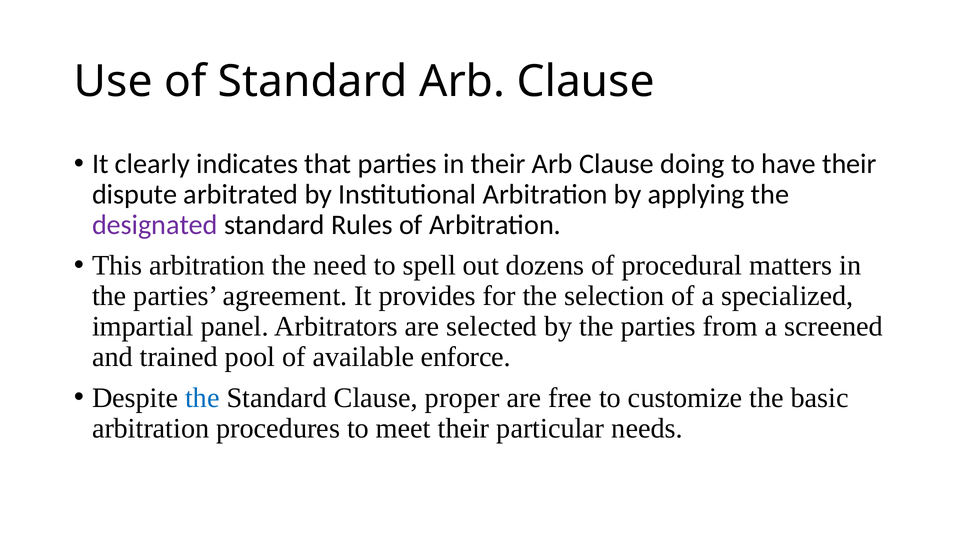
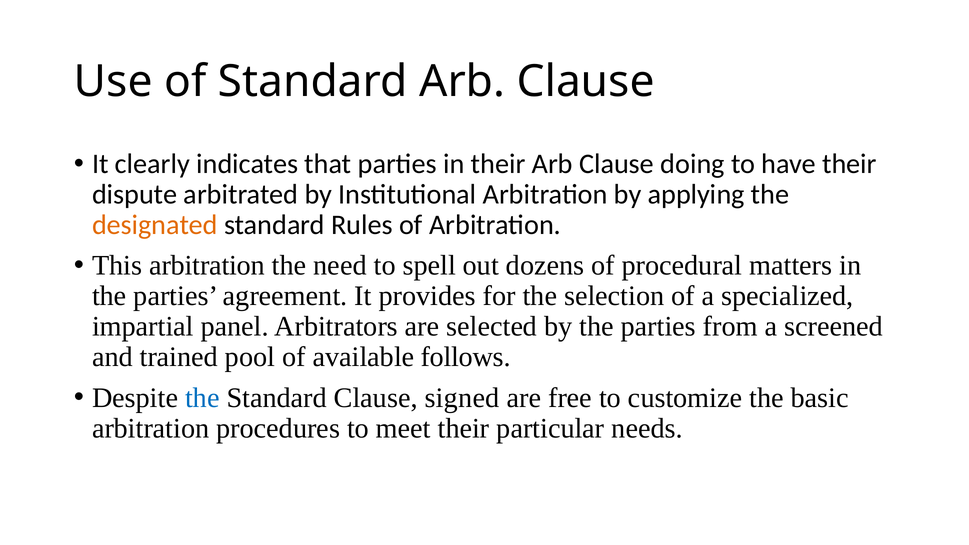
designated colour: purple -> orange (155, 225)
enforce: enforce -> follows (466, 357)
proper: proper -> signed (462, 398)
